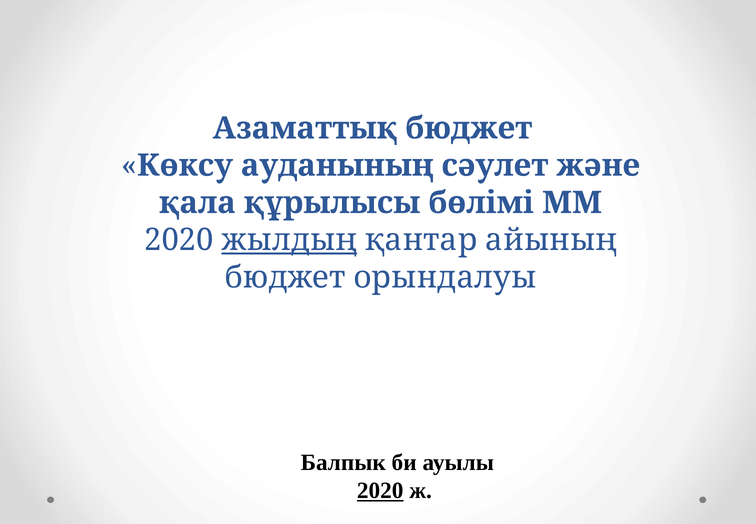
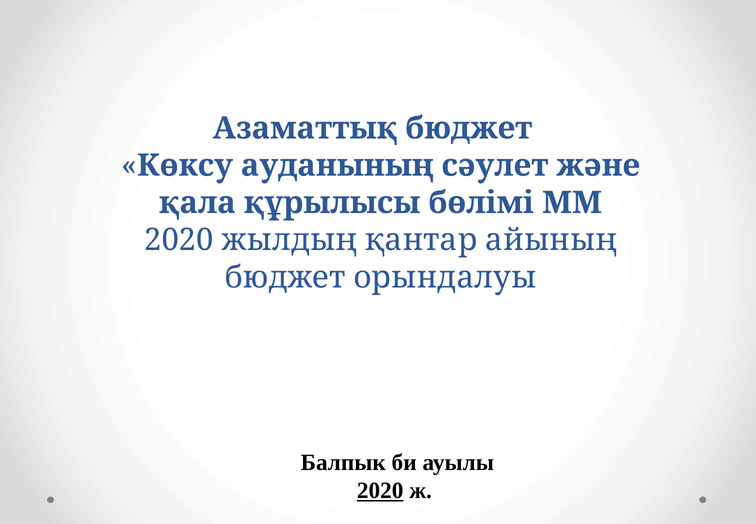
жылдың underline: present -> none (289, 240)
